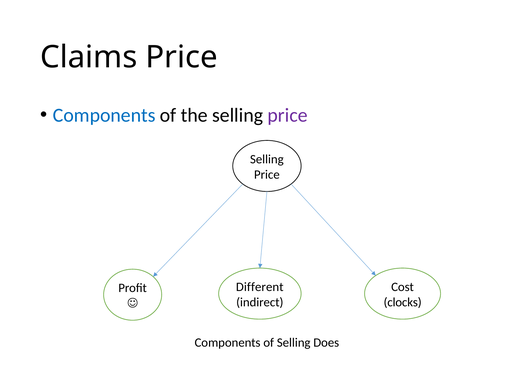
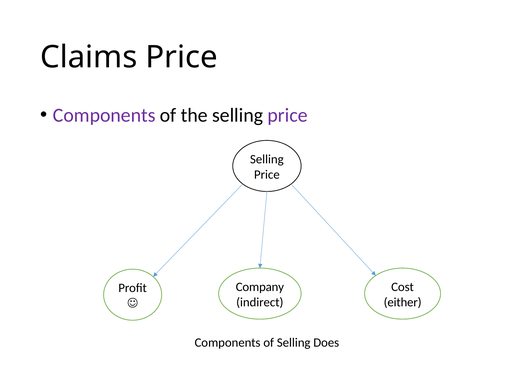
Components colour: blue -> purple (104, 115)
Different: Different -> Company (260, 286)
clocks: clocks -> either (403, 302)
